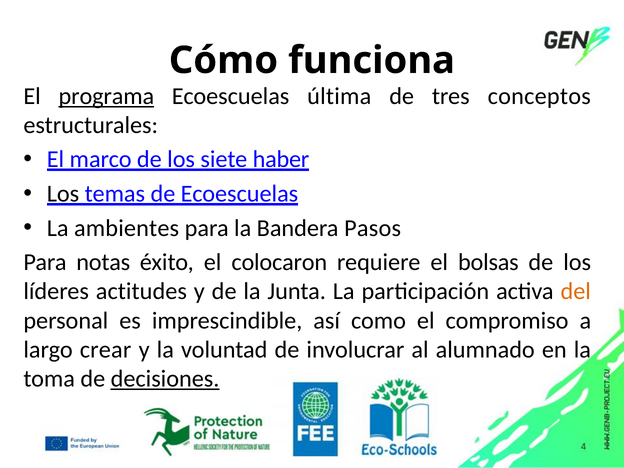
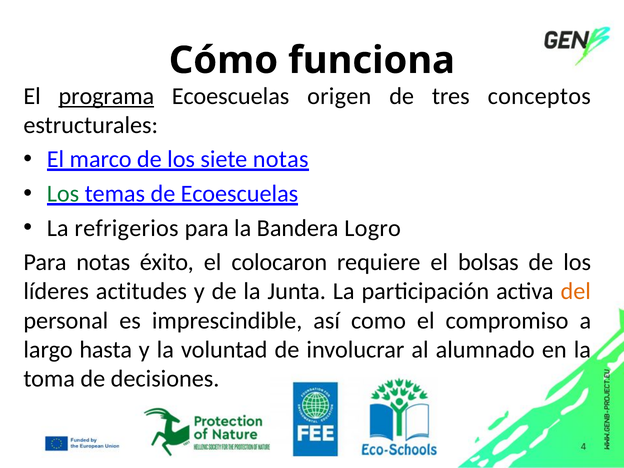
última: última -> origen (339, 96)
siete haber: haber -> notas (281, 159)
Los colour: black -> green (63, 194)
ambientes: ambientes -> refrigerios (127, 228)
Pasos: Pasos -> Logro (373, 228)
crear: crear -> hasta (106, 350)
decisiones underline: present -> none (165, 379)
